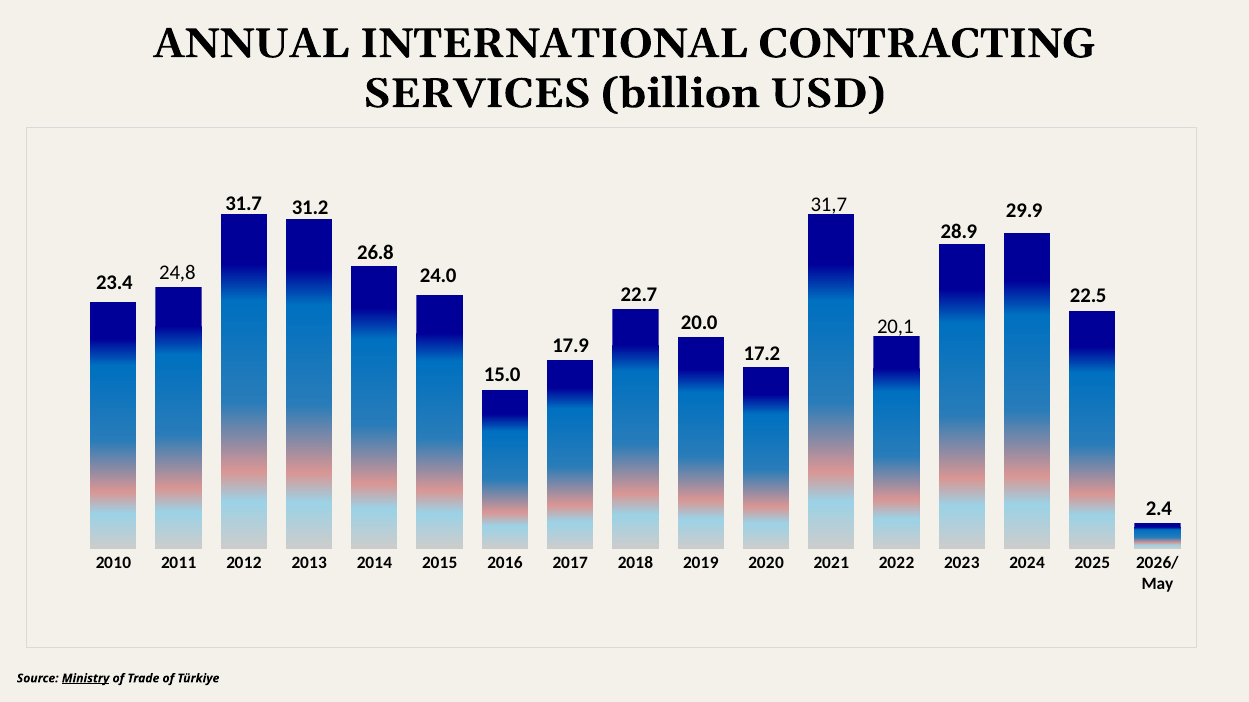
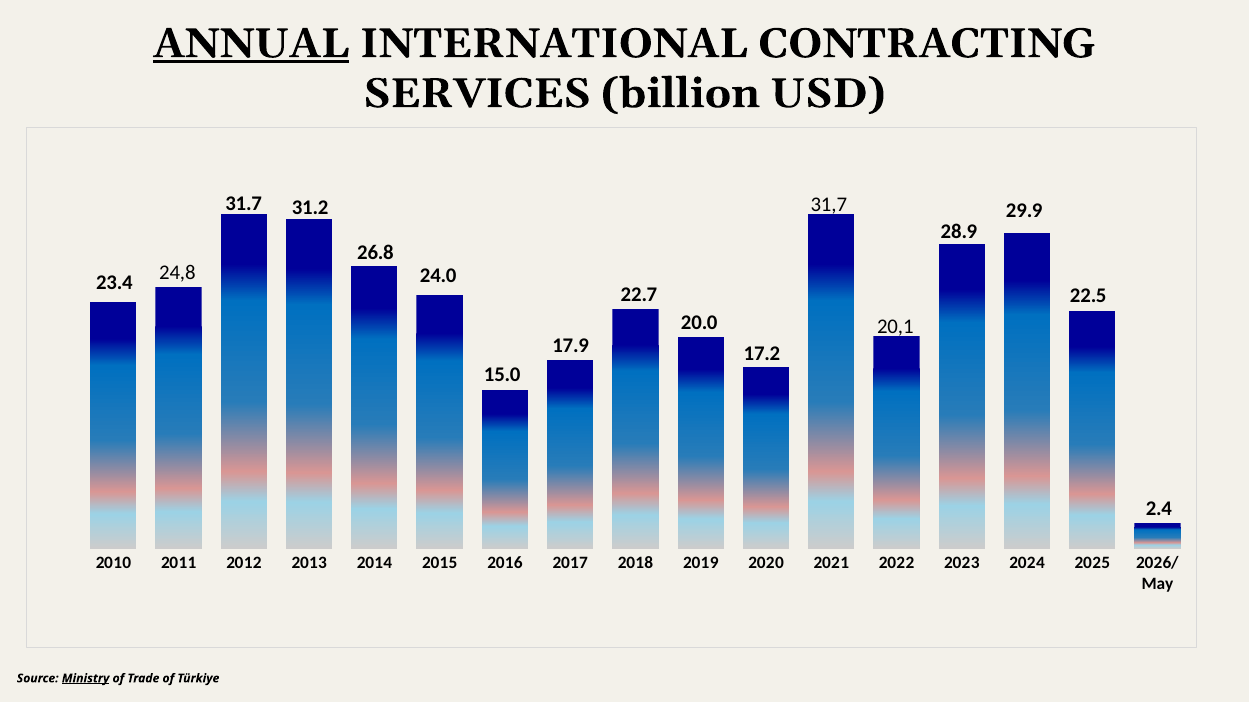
ANNUAL underline: none -> present (251, 44)
